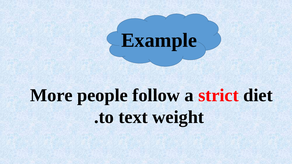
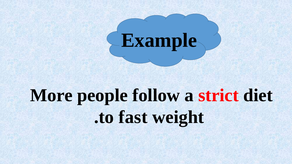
text: text -> fast (133, 117)
